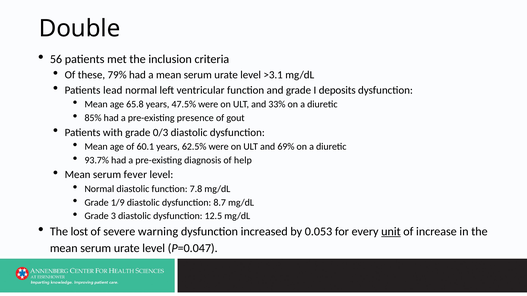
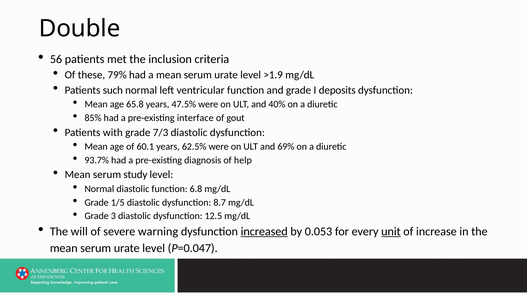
>3.1: >3.1 -> >1.9 (273, 75)
lead: lead -> such (113, 90)
33%: 33% -> 40% (277, 104)
presence: presence -> interface (195, 118)
0/3: 0/3 -> 7/3 (161, 133)
fever: fever -> study (135, 175)
7.8: 7.8 -> 6.8 (196, 189)
1/9: 1/9 -> 1/5 (118, 203)
lost: lost -> will (79, 232)
increased underline: none -> present (264, 232)
